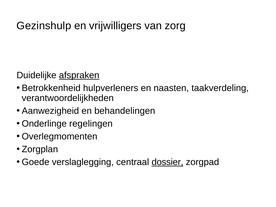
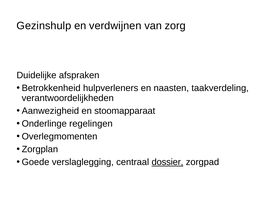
vrijwilligers: vrijwilligers -> verdwijnen (115, 26)
afspraken underline: present -> none (79, 75)
behandelingen: behandelingen -> stoomapparaat (125, 111)
